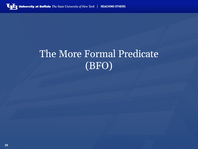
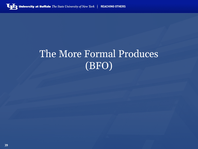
Predicate: Predicate -> Produces (138, 54)
